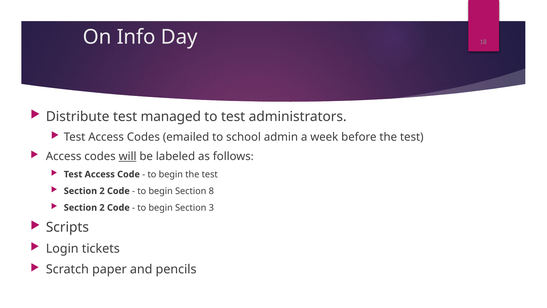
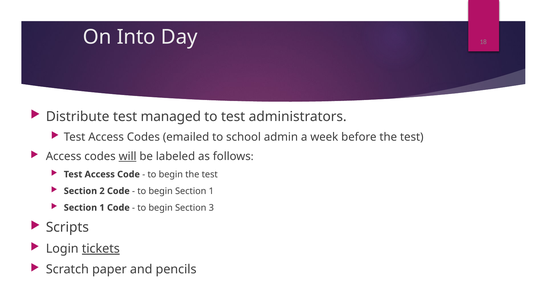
Info: Info -> Into (136, 37)
begin Section 8: 8 -> 1 (211, 191)
2: 2 -> 1 (102, 207)
tickets underline: none -> present (101, 248)
